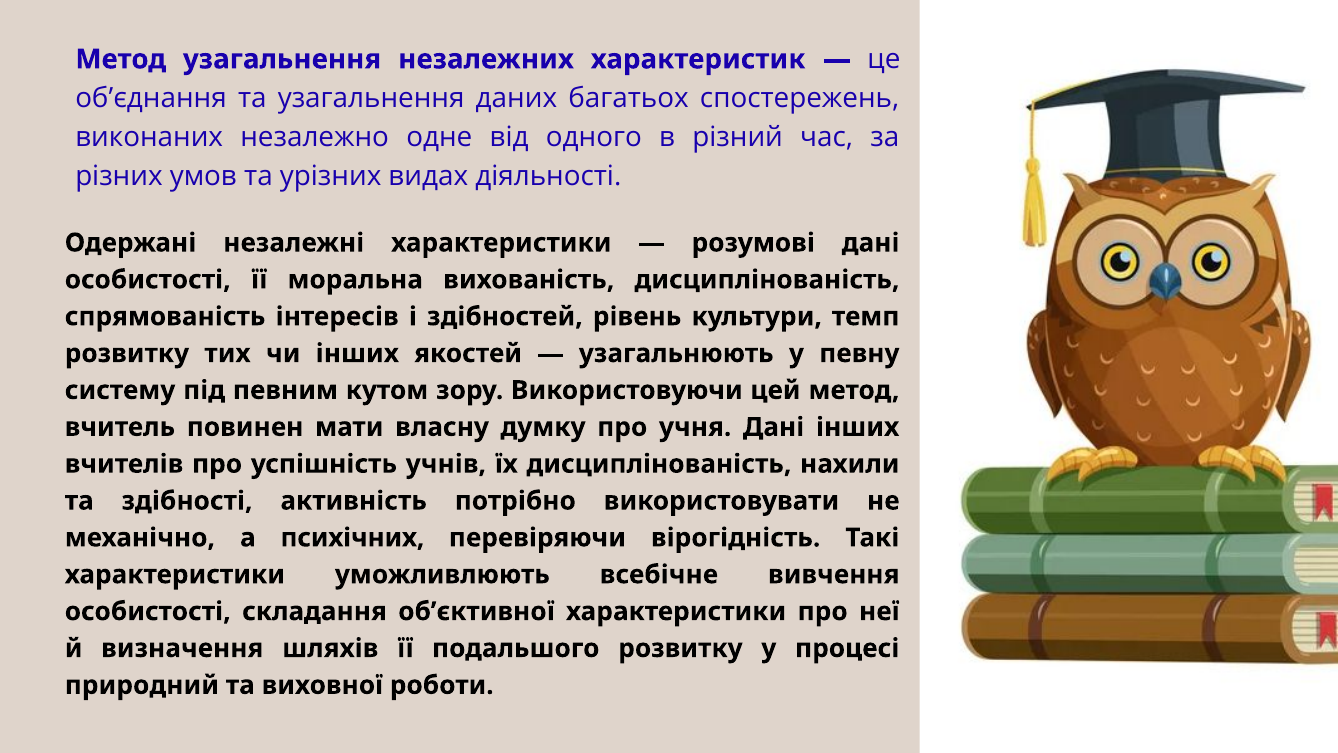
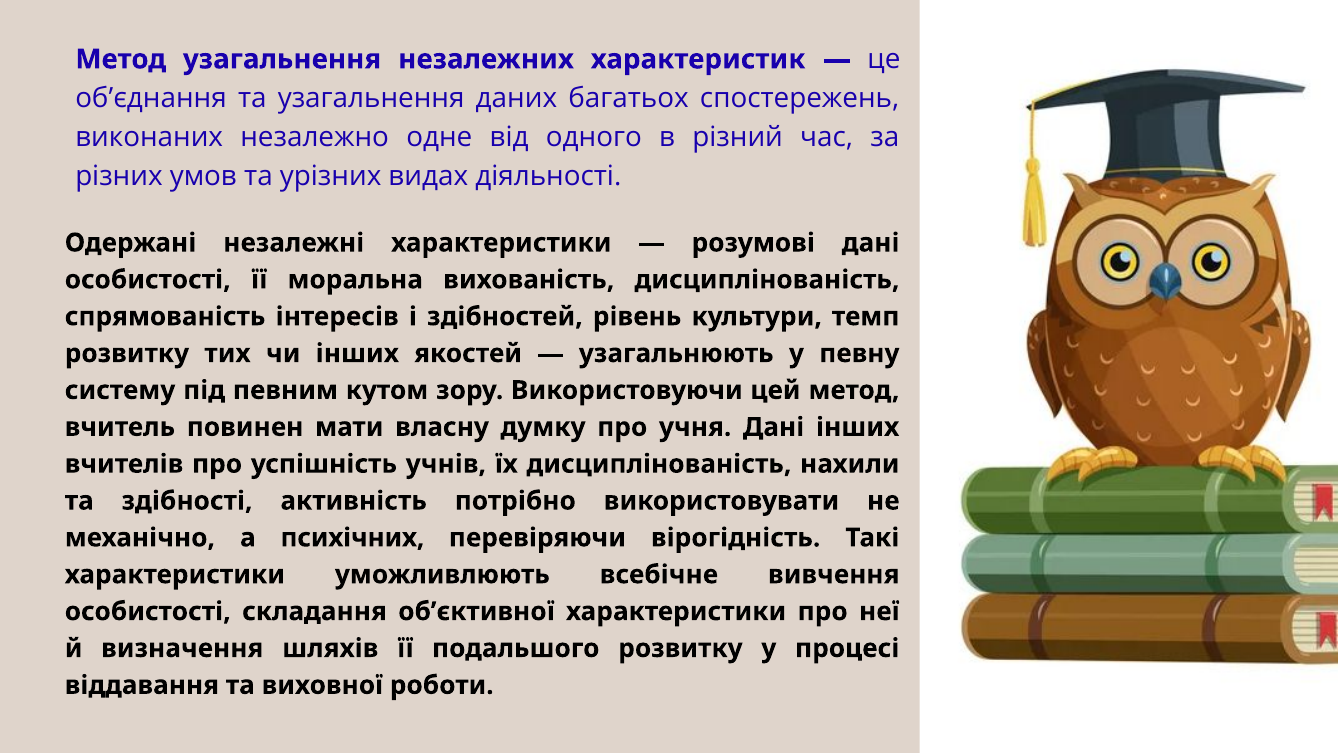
природний: природний -> віддавання (142, 685)
